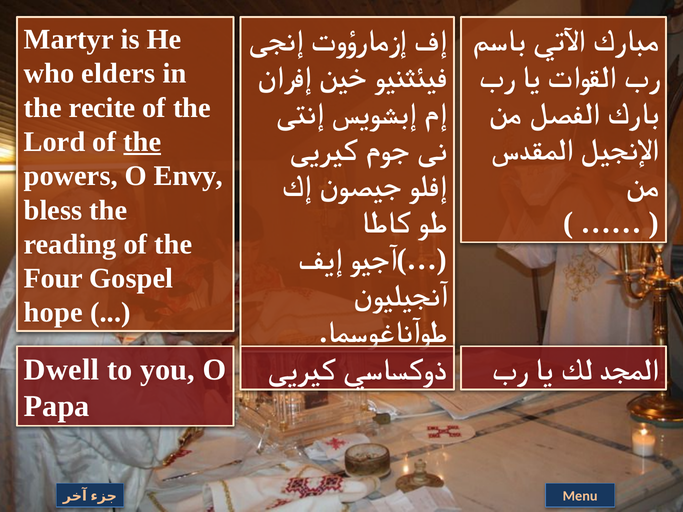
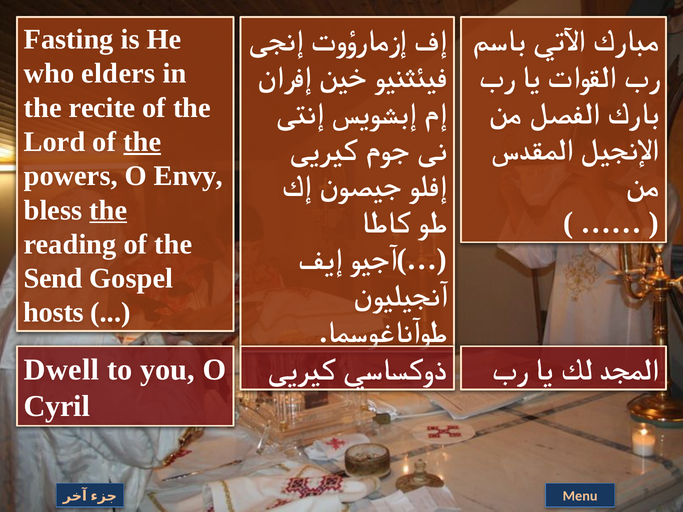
Martyr: Martyr -> Fasting (69, 39)
the underline: none -> present (108, 210)
Four: Four -> Send (53, 279)
hope: hope -> hosts (54, 313)
Papa: Papa -> Cyril (57, 407)
